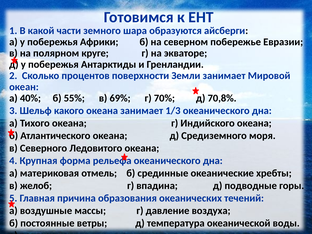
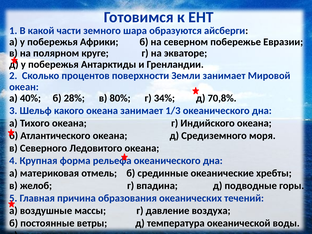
55%: 55% -> 28% (74, 98)
69%: 69% -> 80% (120, 98)
70%: 70% -> 34% (164, 98)
